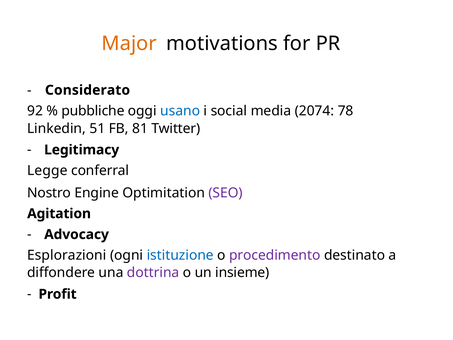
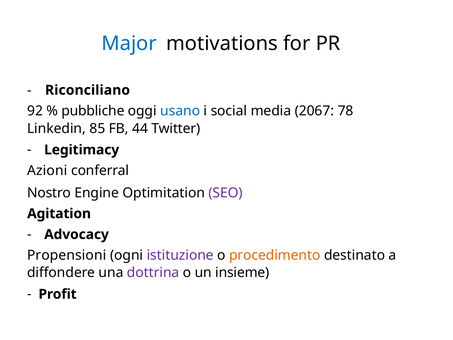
Major colour: orange -> blue (129, 43)
Considerato: Considerato -> Riconciliano (88, 90)
2074: 2074 -> 2067 (314, 111)
51: 51 -> 85 (97, 128)
81: 81 -> 44 (140, 128)
Legge: Legge -> Azioni (47, 171)
Esplorazioni: Esplorazioni -> Propensioni (67, 255)
istituzione colour: blue -> purple (180, 255)
procedimento colour: purple -> orange (275, 255)
